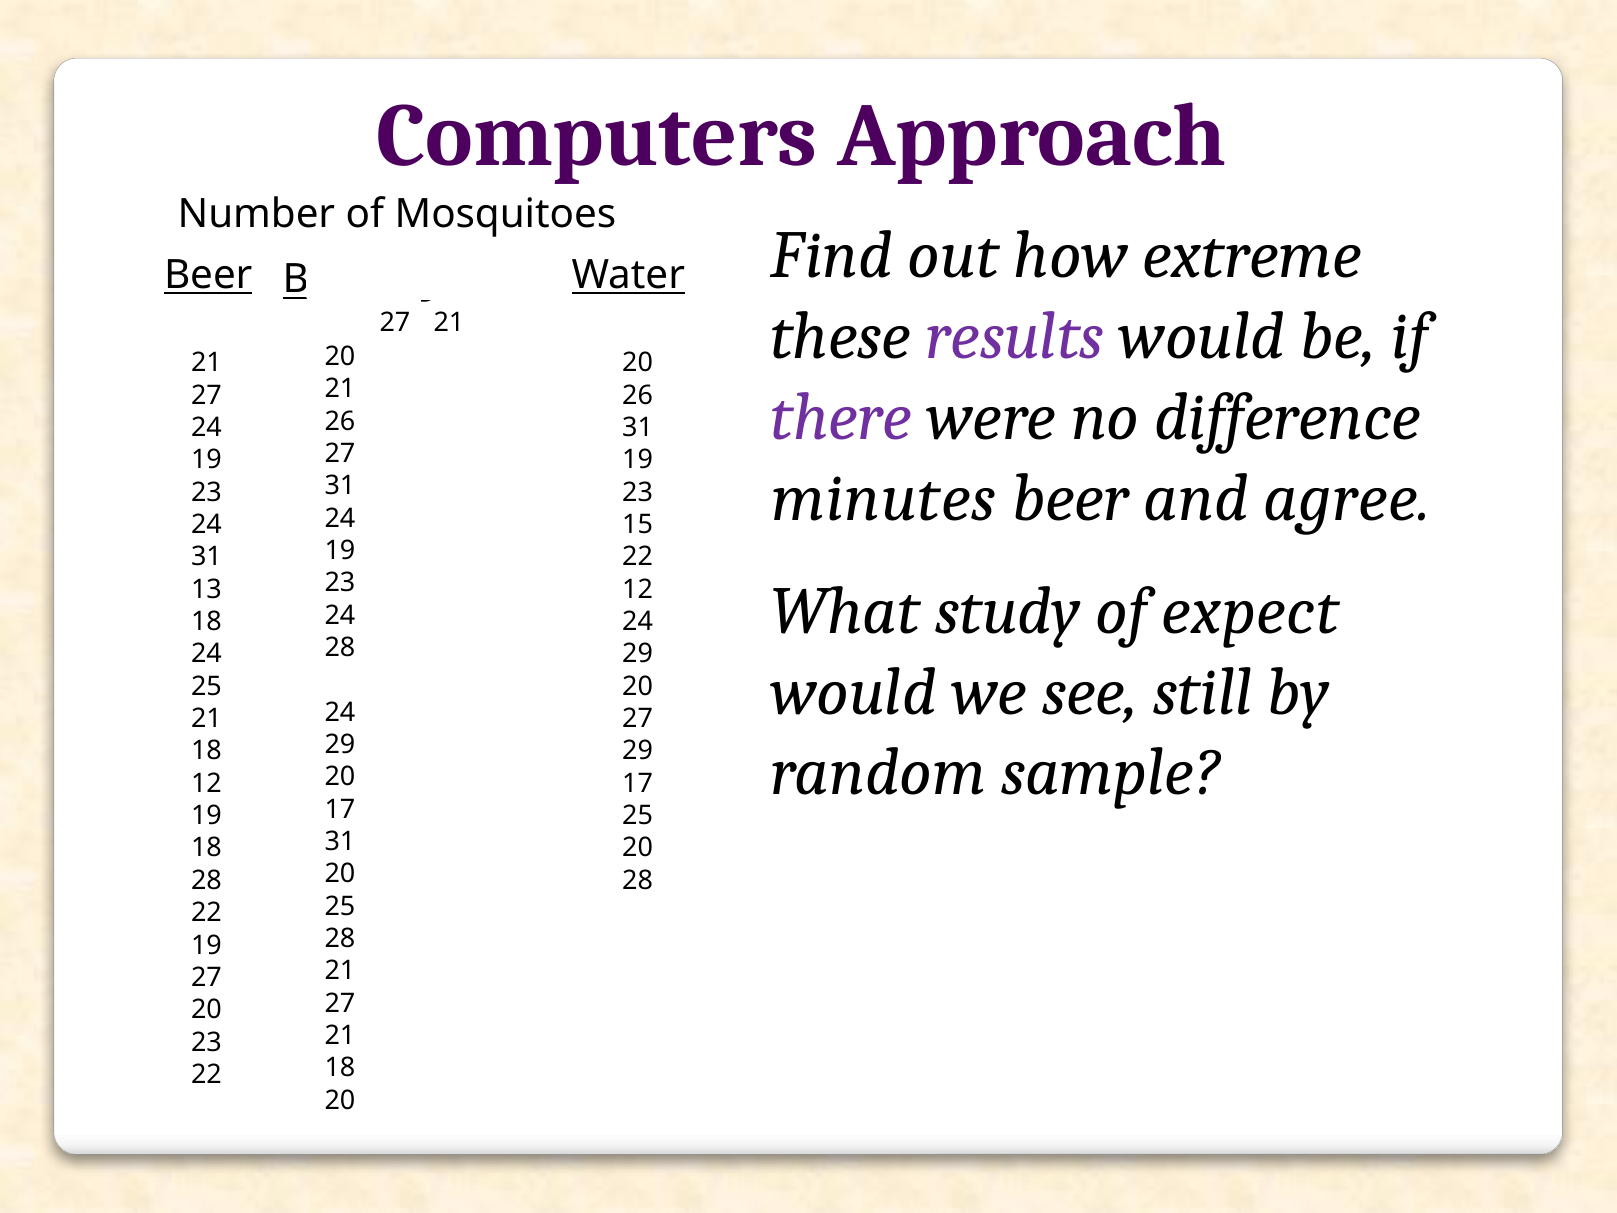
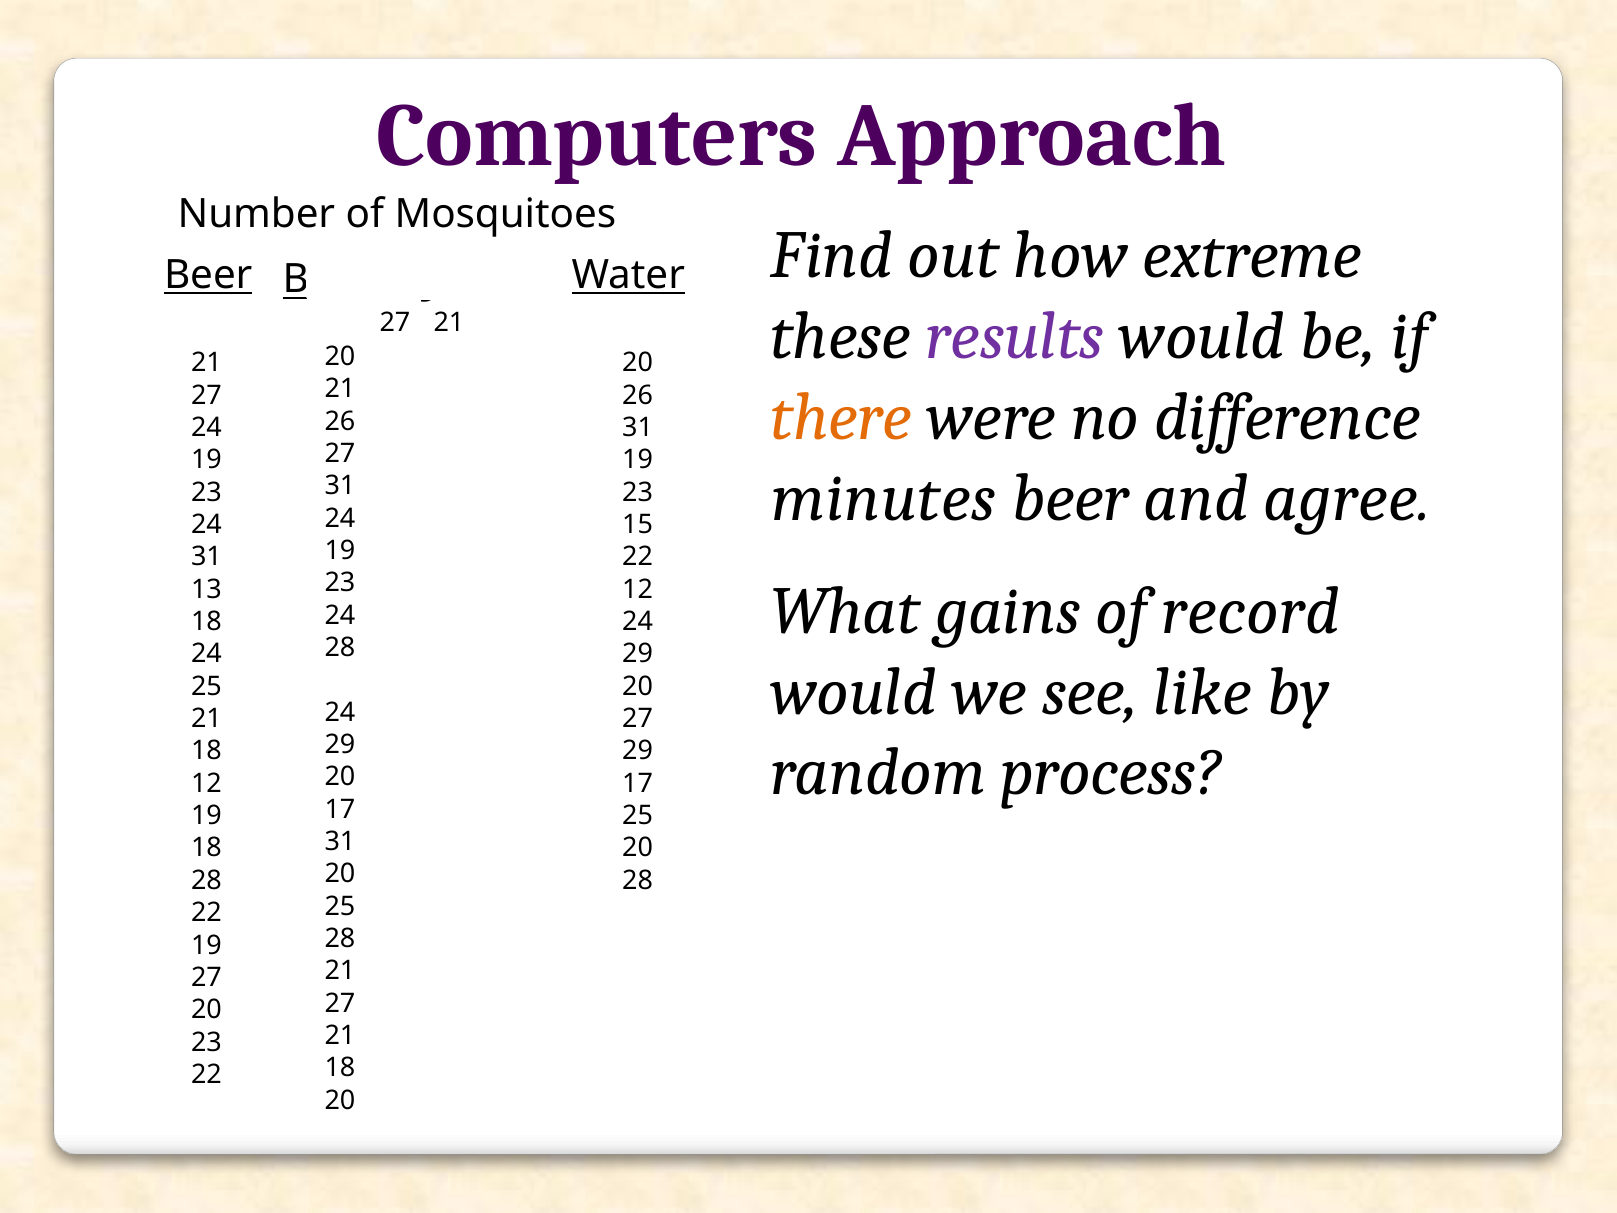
there colour: purple -> orange (841, 417)
study: study -> gains (1008, 611)
expect: expect -> record (1251, 611)
still: still -> like (1203, 692)
sample: sample -> process (1111, 773)
